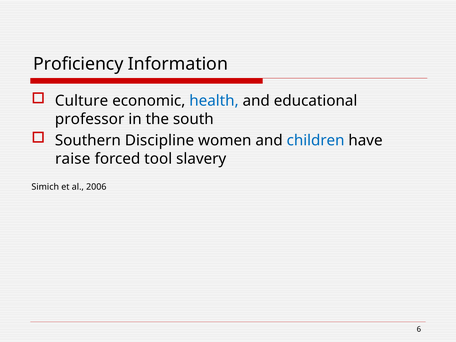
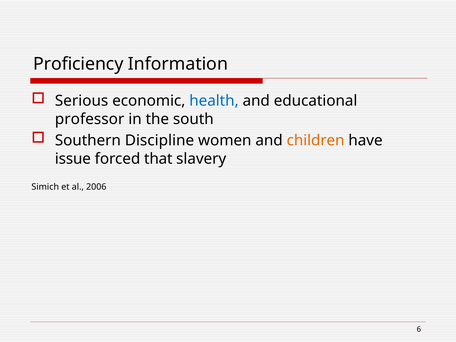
Culture: Culture -> Serious (82, 101)
children colour: blue -> orange (316, 140)
raise: raise -> issue (73, 159)
tool: tool -> that (158, 159)
